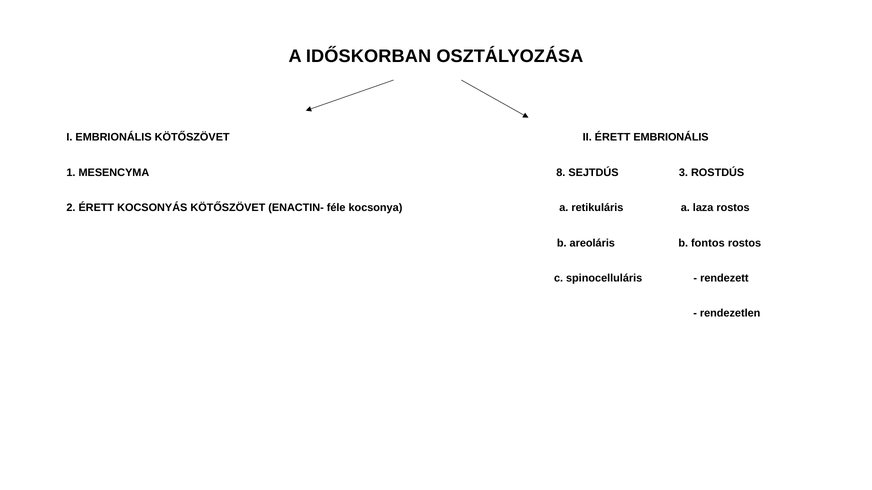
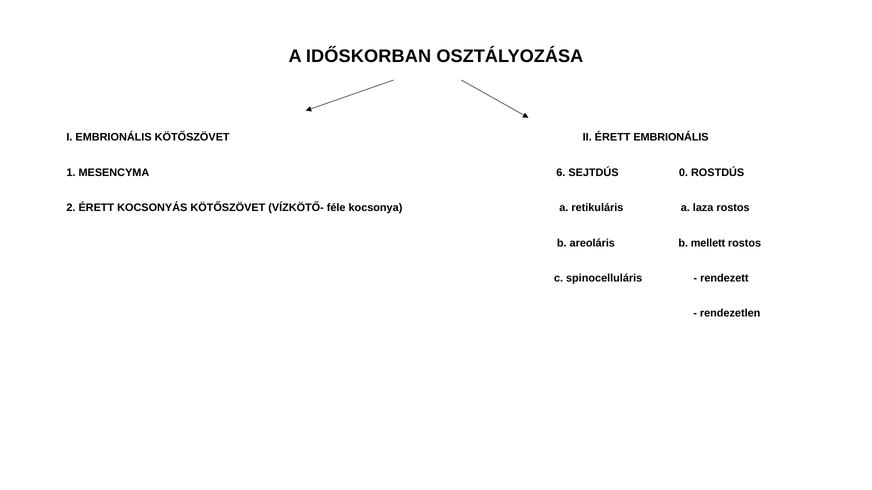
8: 8 -> 6 (561, 173)
3: 3 -> 0 (683, 173)
ENACTIN-: ENACTIN- -> VÍZKÖTŐ- (296, 208)
fontos: fontos -> mellett (708, 243)
